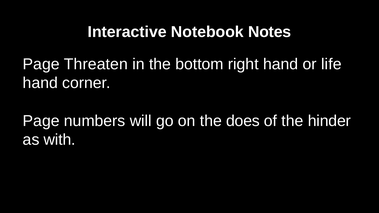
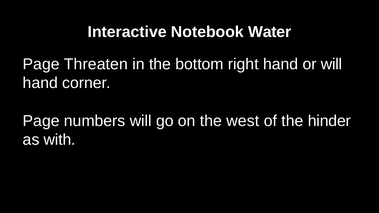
Notes: Notes -> Water (270, 32)
or life: life -> will (332, 64)
does: does -> west (243, 121)
